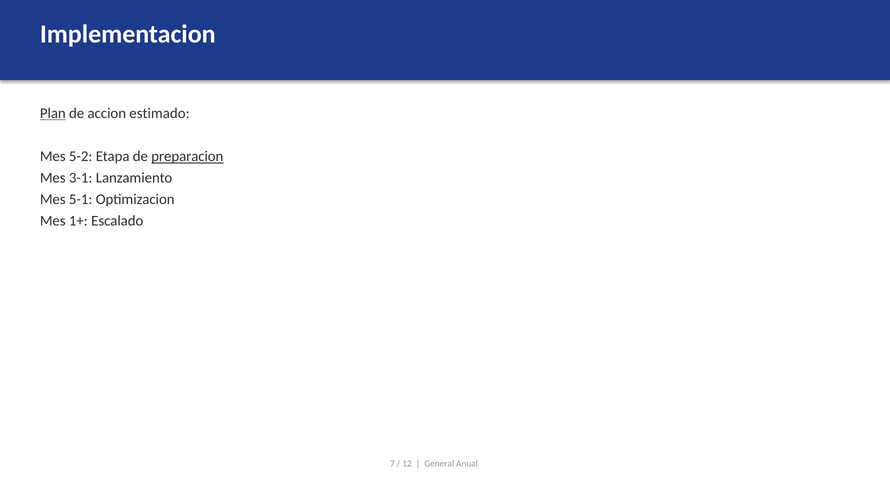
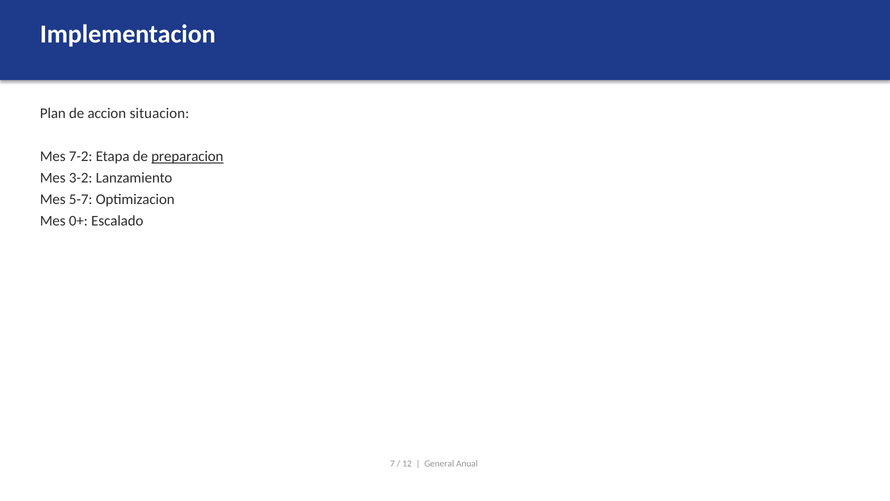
Plan underline: present -> none (53, 113)
estimado: estimado -> situacion (159, 113)
5-2: 5-2 -> 7-2 (81, 156)
3-1: 3-1 -> 3-2 (81, 178)
5-1: 5-1 -> 5-7 (81, 199)
1+: 1+ -> 0+ (78, 221)
